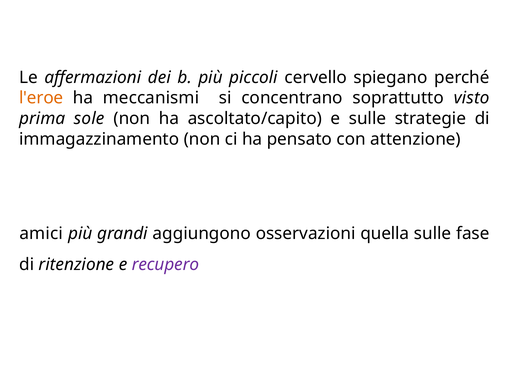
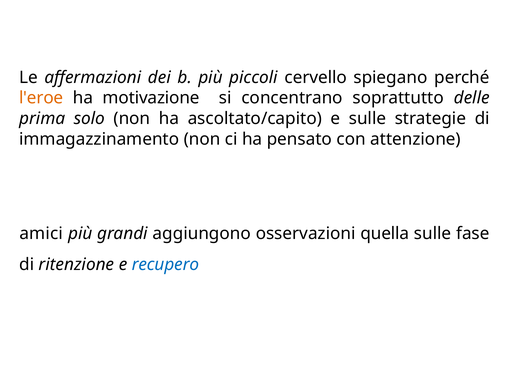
meccanismi: meccanismi -> motivazione (151, 98)
visto: visto -> delle (472, 98)
sole: sole -> solo (89, 119)
recupero colour: purple -> blue (165, 265)
